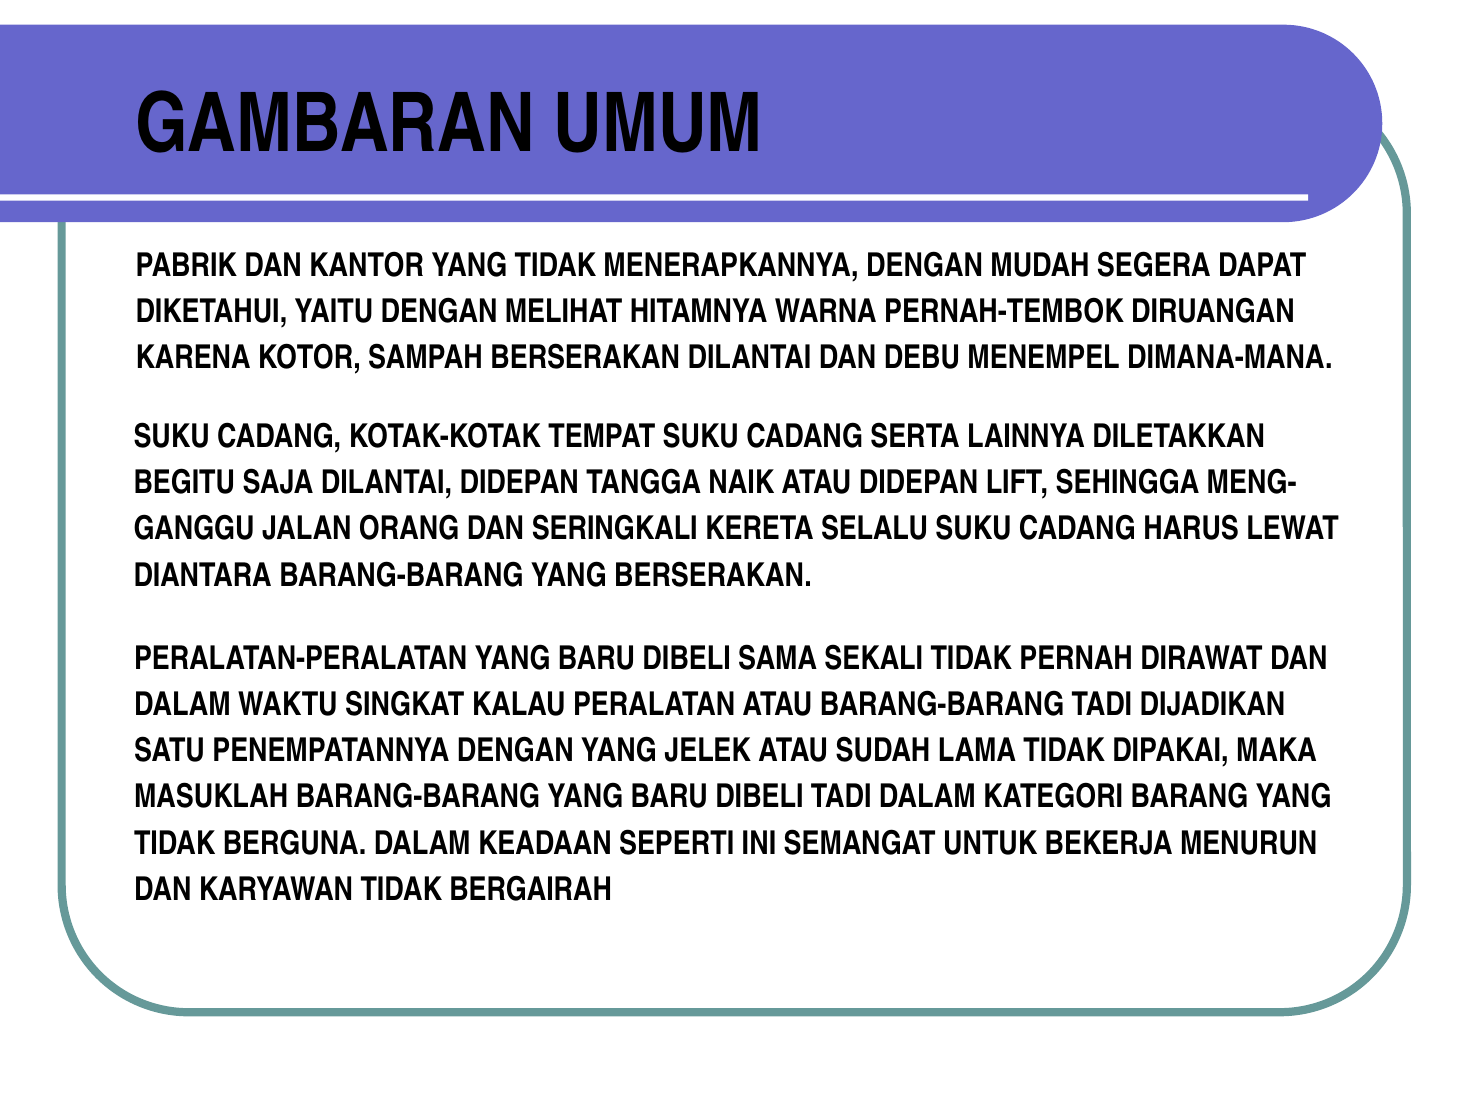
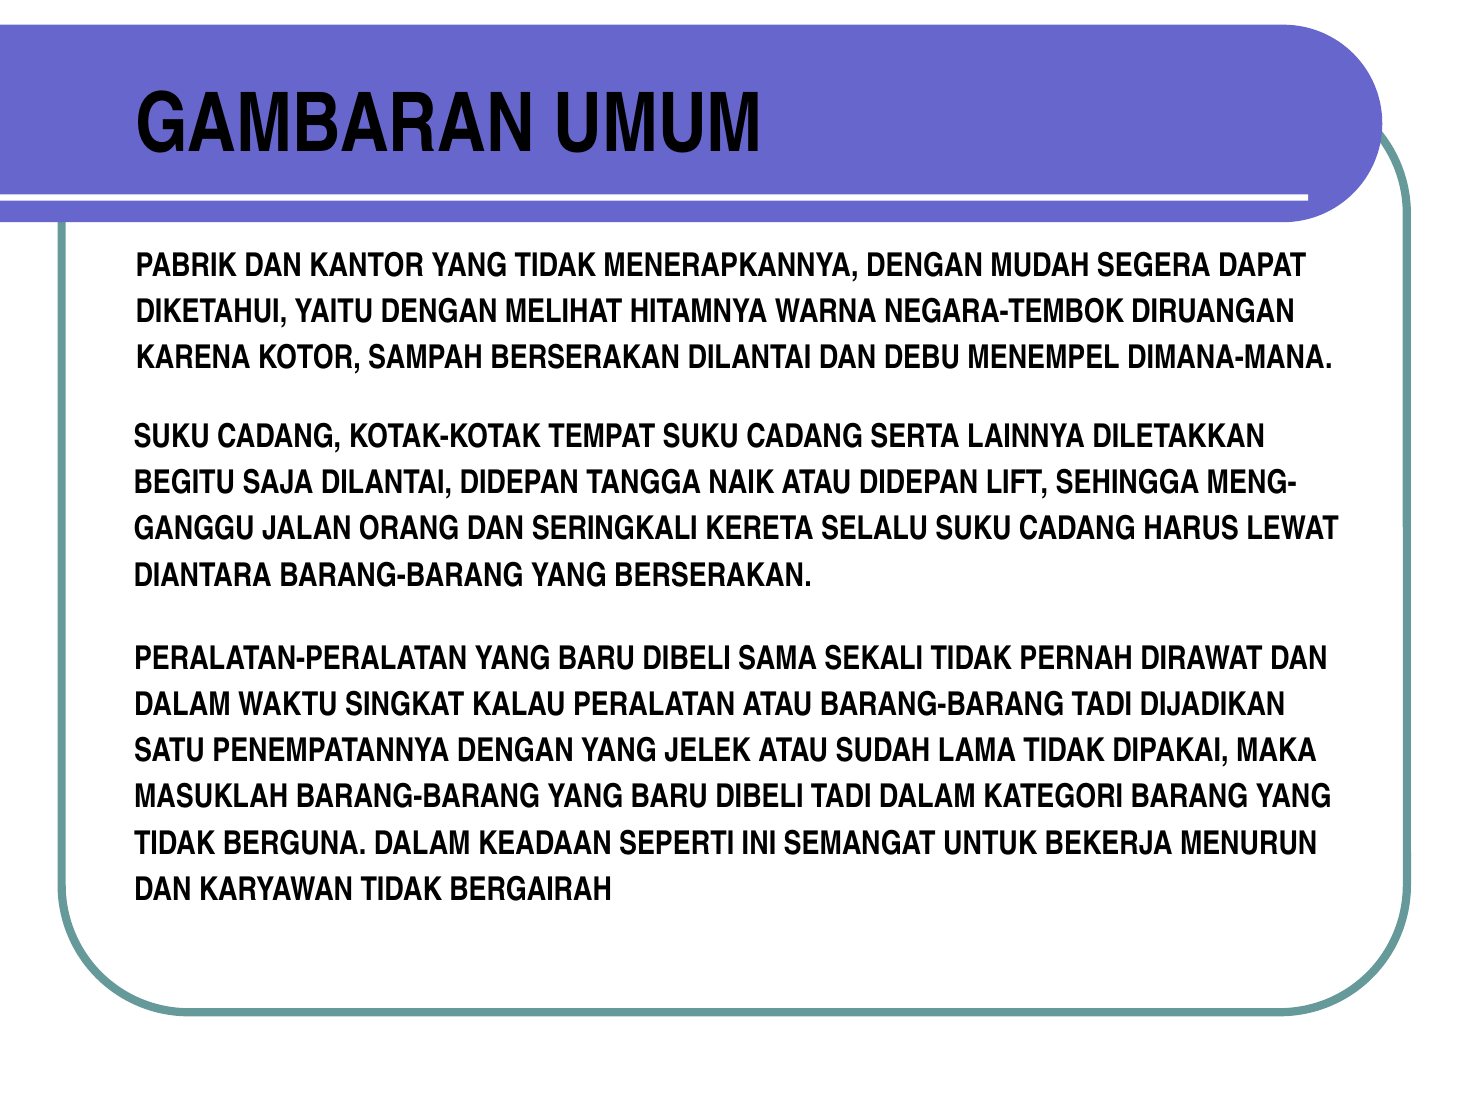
PERNAH-TEMBOK: PERNAH-TEMBOK -> NEGARA-TEMBOK (1004, 311)
